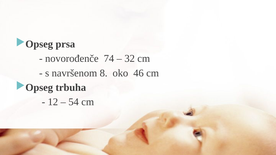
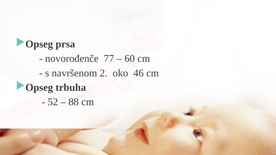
74: 74 -> 77 (109, 59)
32: 32 -> 60 (130, 59)
8: 8 -> 2 (104, 73)
12: 12 -> 52 (53, 102)
54: 54 -> 88 (74, 102)
